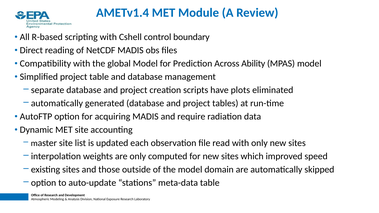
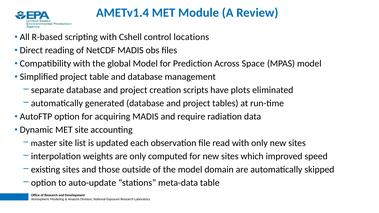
boundary: boundary -> locations (191, 37)
Ability: Ability -> Space (253, 64)
